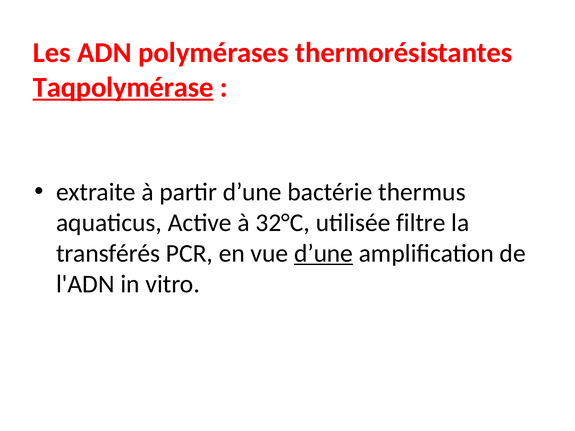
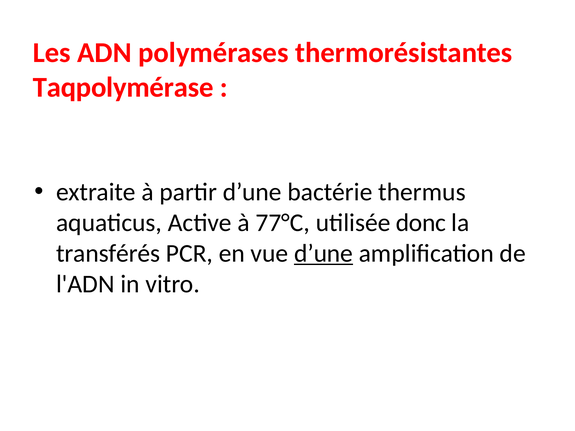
Taqpolymérase underline: present -> none (123, 87)
32°C: 32°C -> 77°C (283, 223)
filtre: filtre -> donc (421, 223)
